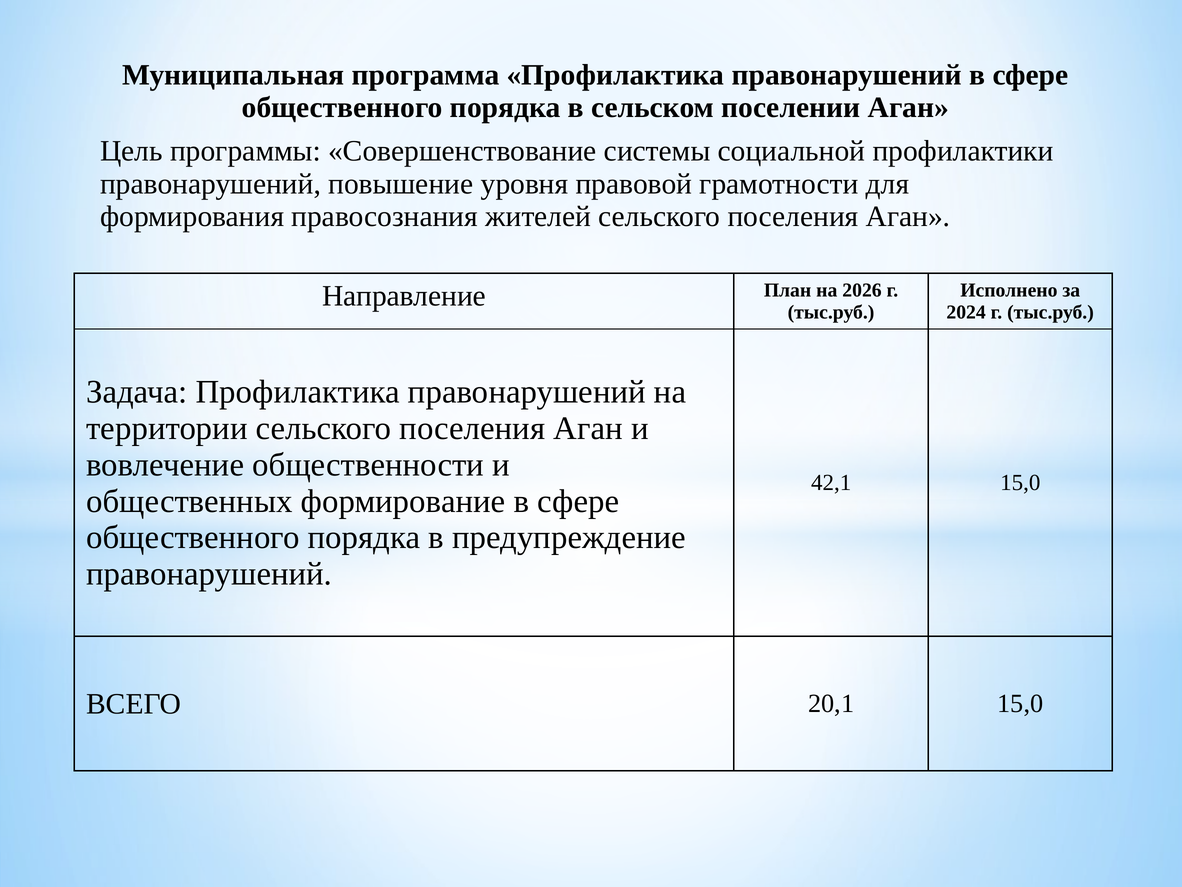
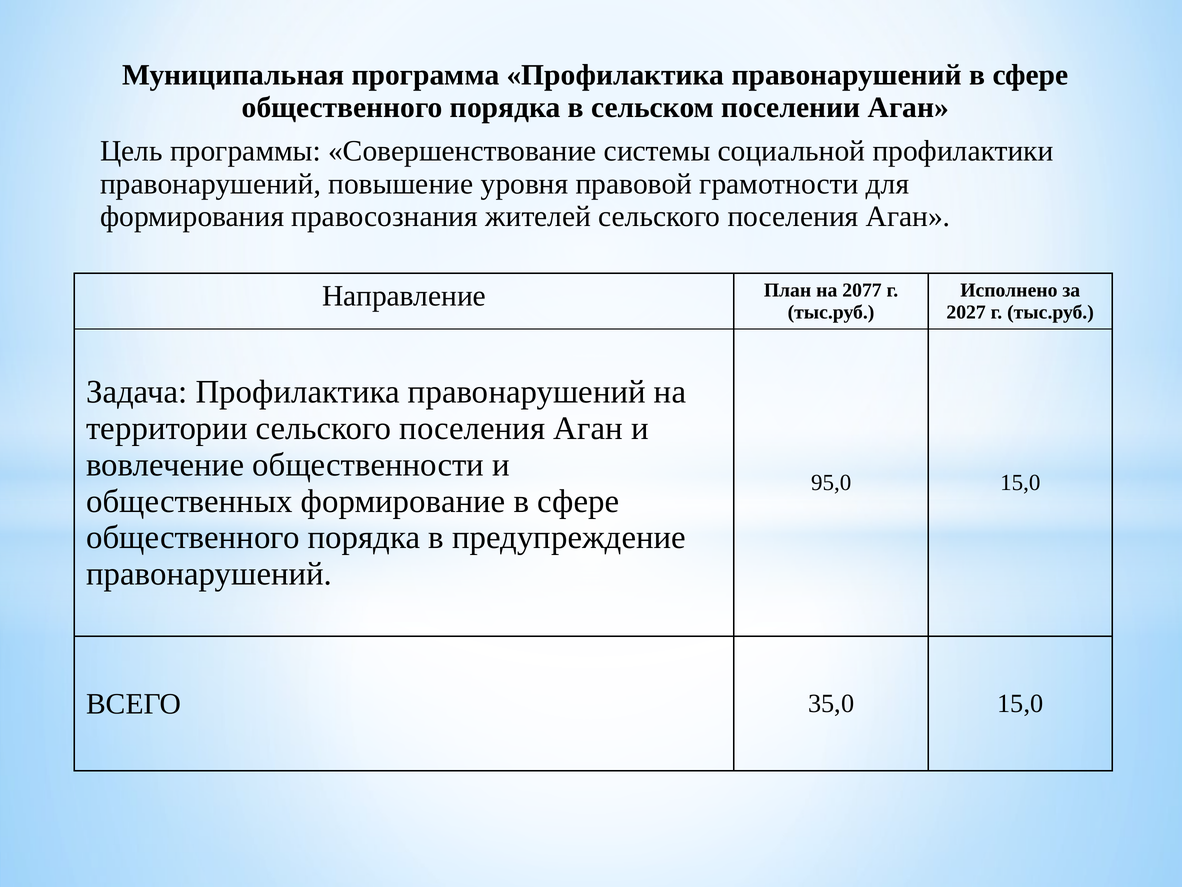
2026: 2026 -> 2077 (862, 290)
2024: 2024 -> 2027 (966, 312)
42,1: 42,1 -> 95,0 (831, 483)
20,1: 20,1 -> 35,0 (831, 703)
